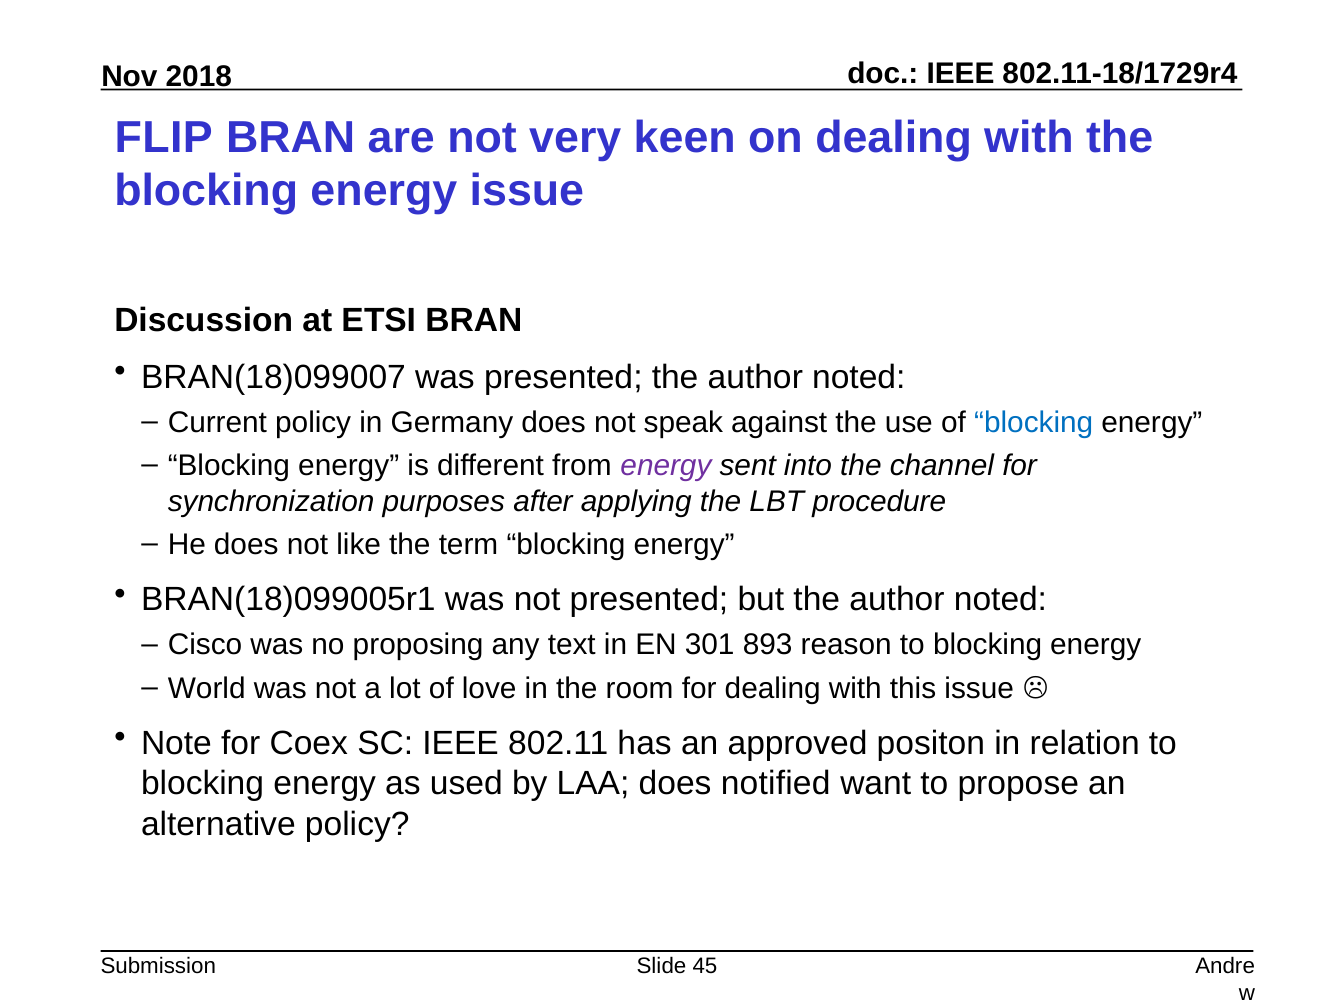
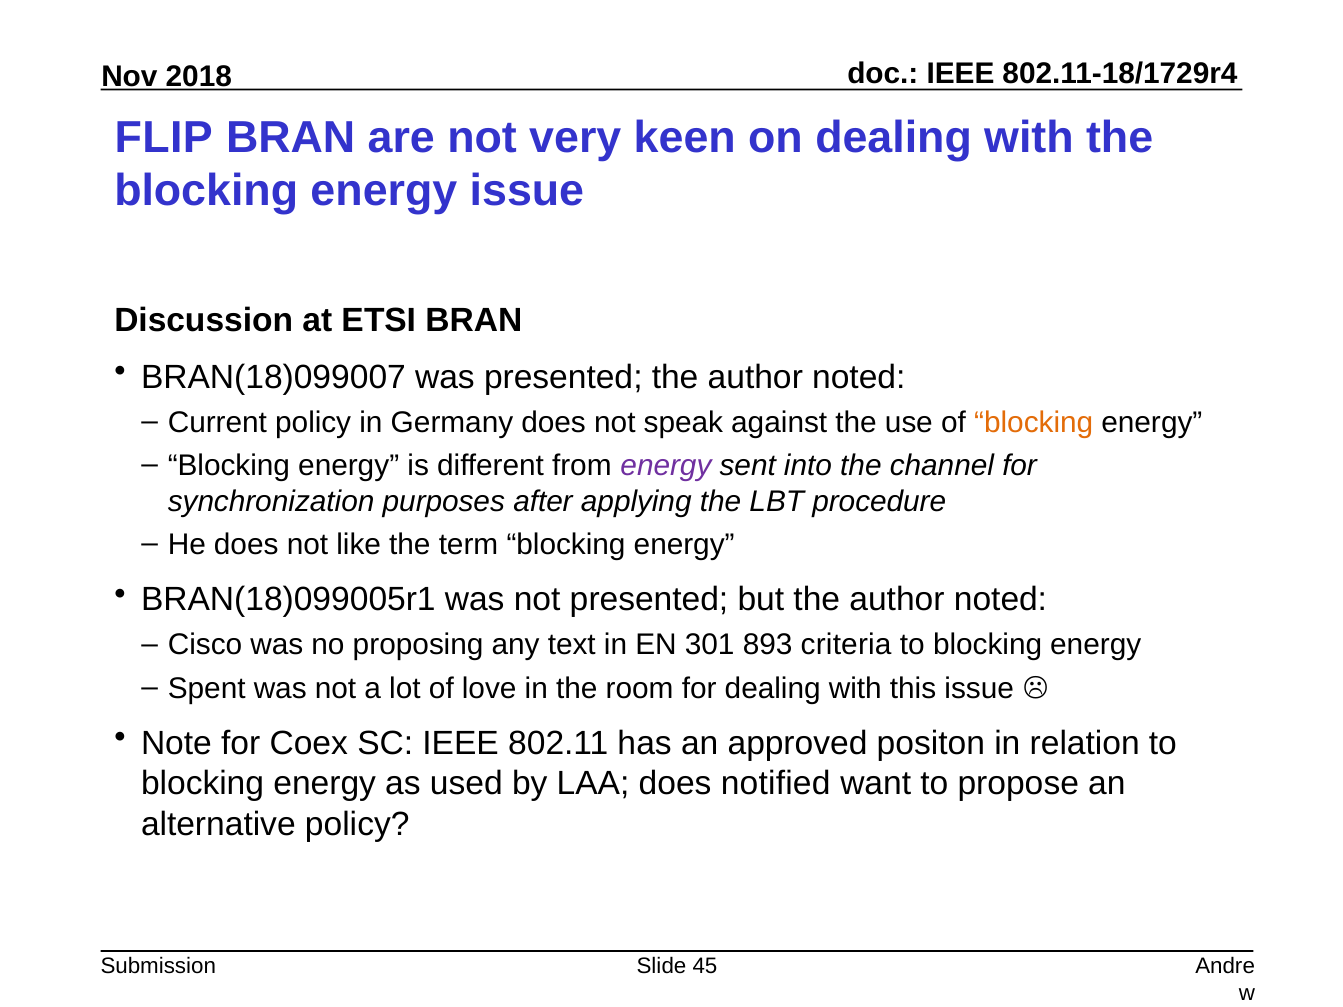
blocking colour: blue -> orange (1034, 423)
reason: reason -> criteria (846, 645)
World: World -> Spent (207, 688)
